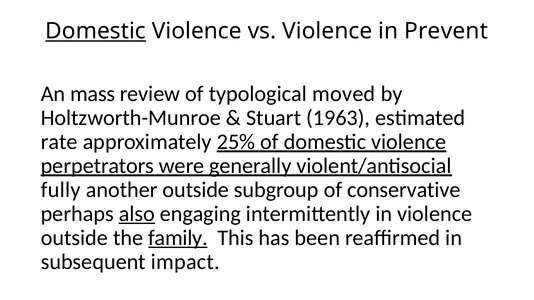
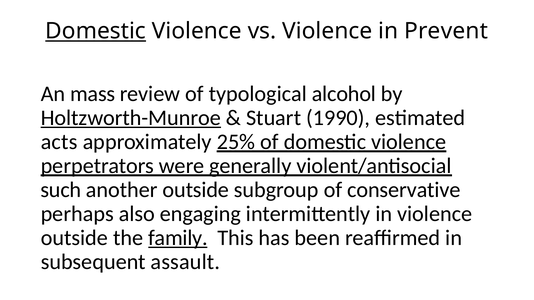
moved: moved -> alcohol (344, 94)
Holtzworth-Munroe underline: none -> present (131, 118)
1963: 1963 -> 1990 (338, 118)
rate: rate -> acts (59, 142)
fully: fully -> such (61, 190)
also underline: present -> none (137, 214)
impact: impact -> assault (185, 262)
